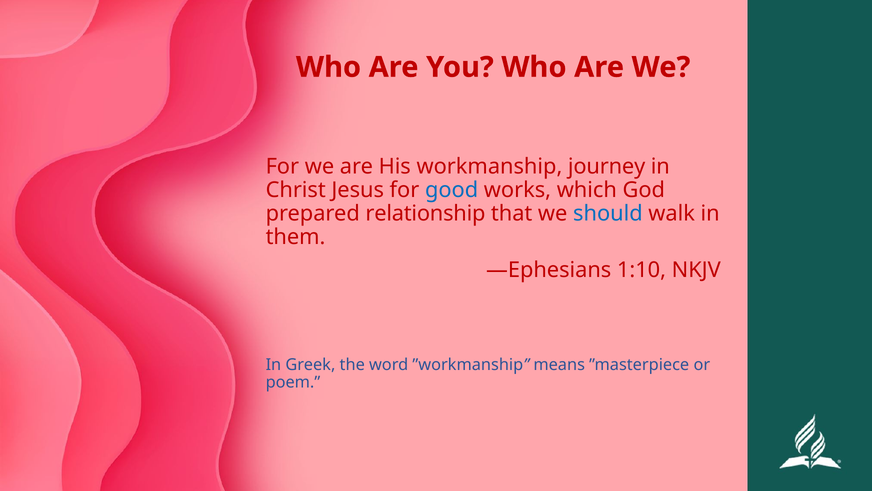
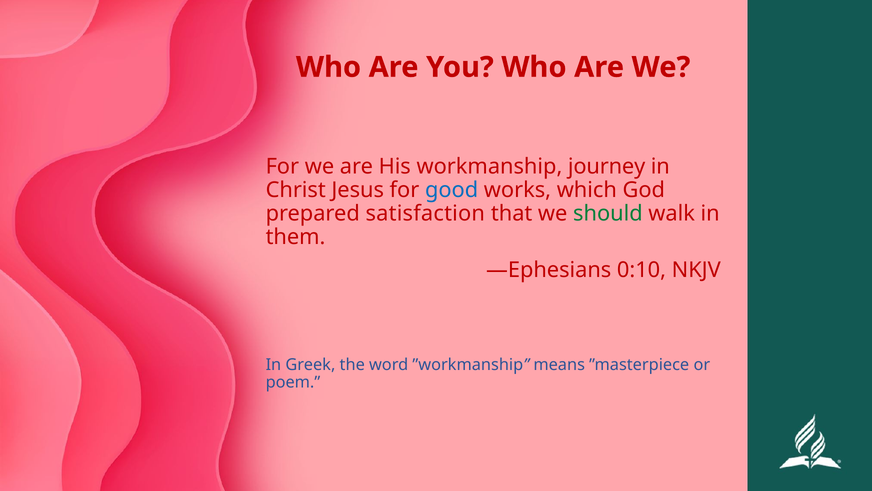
relationship: relationship -> satisfaction (425, 213)
should colour: blue -> green (608, 213)
1:10: 1:10 -> 0:10 (642, 270)
